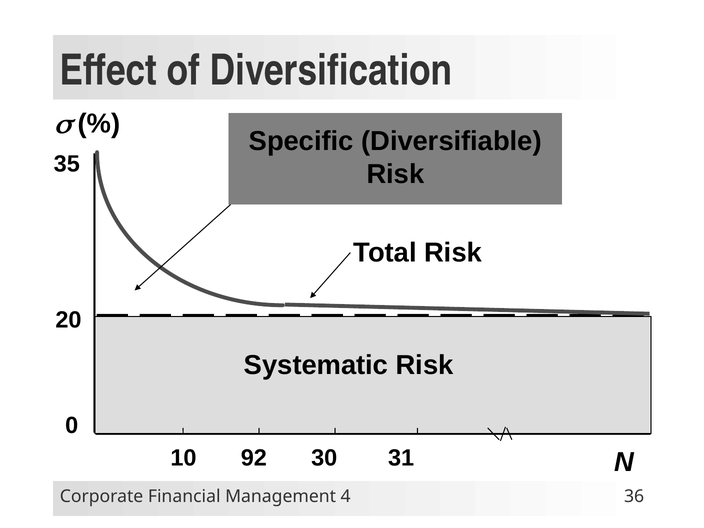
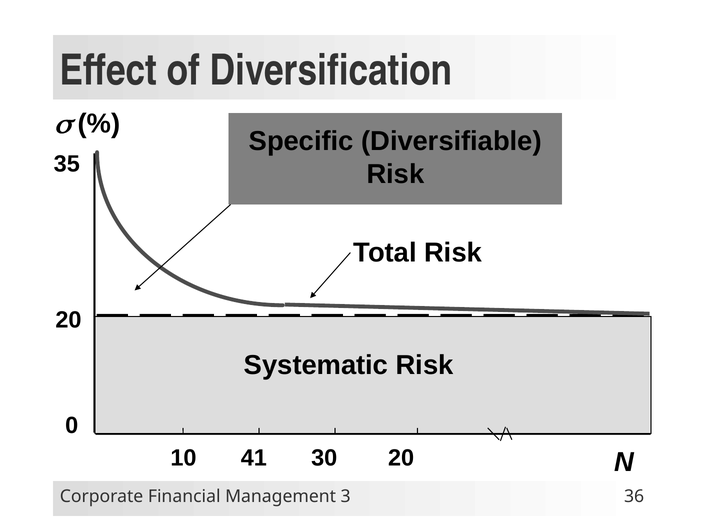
92: 92 -> 41 (254, 458)
30 31: 31 -> 20 (401, 458)
4: 4 -> 3 (346, 496)
